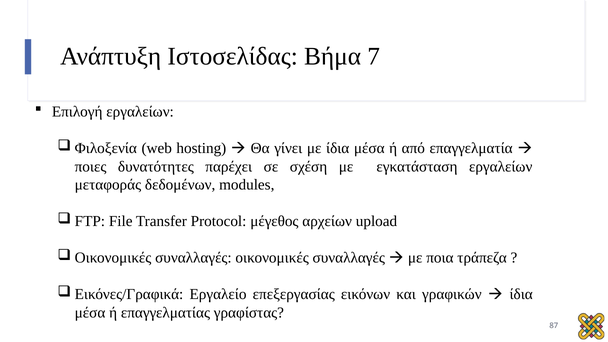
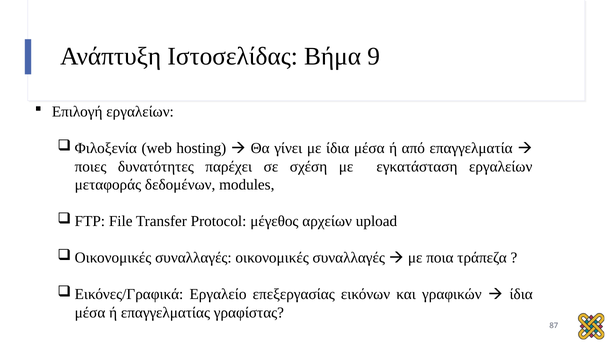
7: 7 -> 9 (374, 57)
